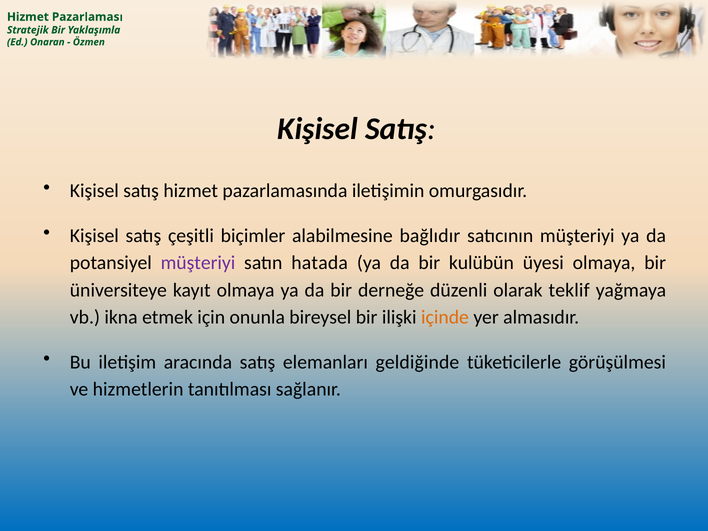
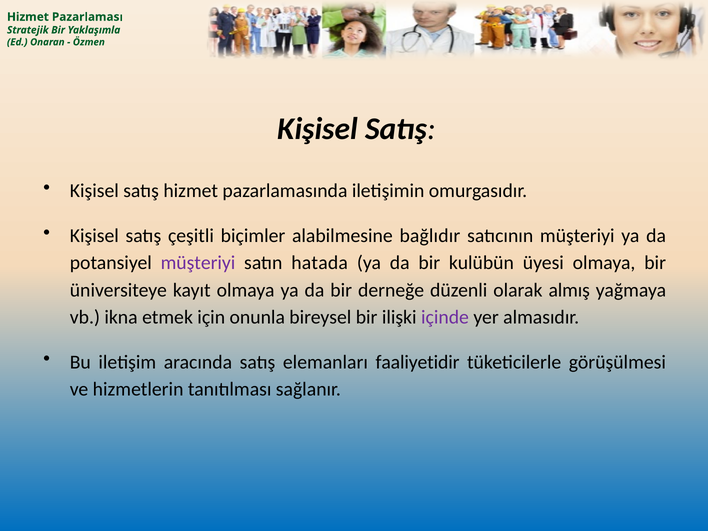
teklif: teklif -> almış (569, 290)
içinde colour: orange -> purple (445, 317)
geldiğinde: geldiğinde -> faaliyetidir (418, 362)
